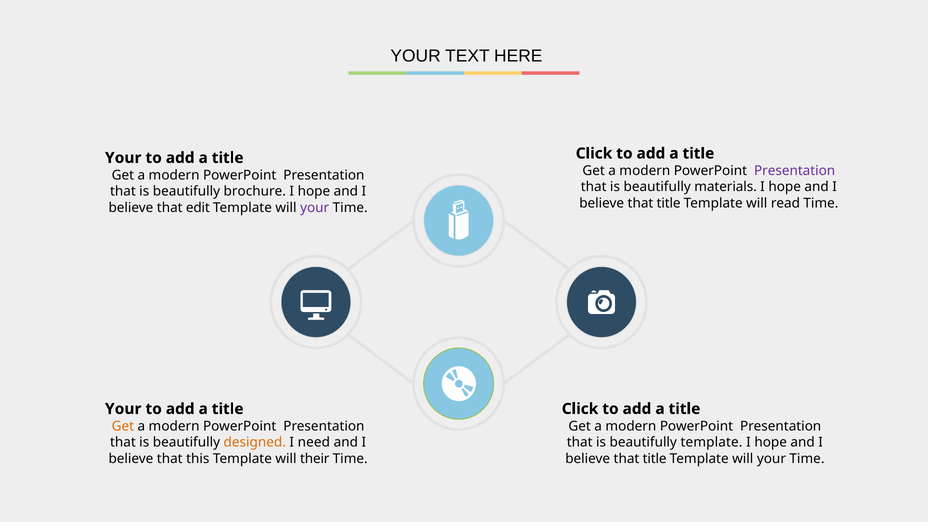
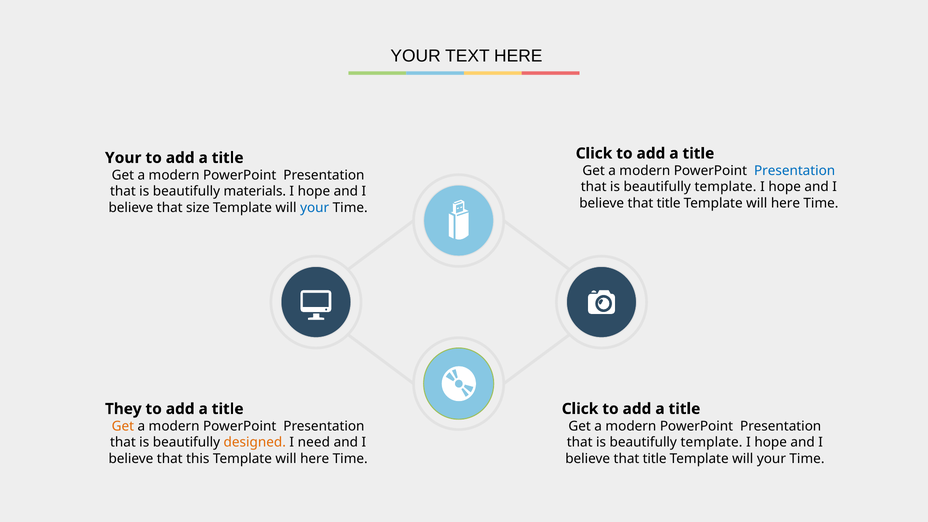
Presentation colour: purple -> blue (795, 171)
materials: materials -> template (725, 187)
brochure: brochure -> materials (255, 191)
read: read -> here (785, 203)
edit: edit -> size (198, 208)
your colour: purple -> blue (315, 208)
Your: Your -> They (123, 409)
this Template will their: their -> here (315, 459)
